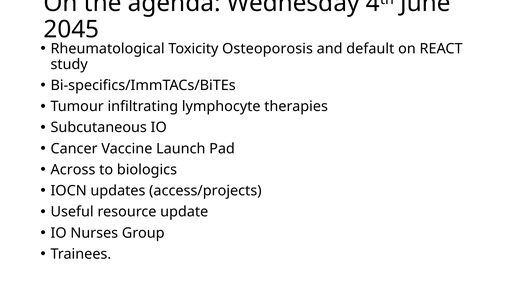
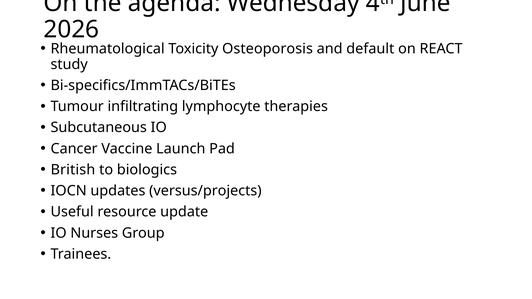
2045: 2045 -> 2026 (71, 30)
Across: Across -> British (73, 170)
access/projects: access/projects -> versus/projects (205, 191)
